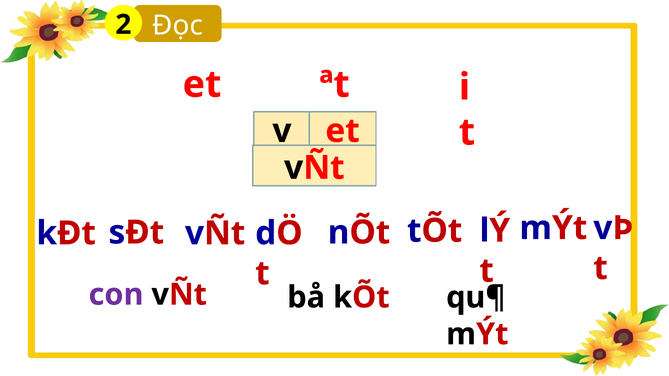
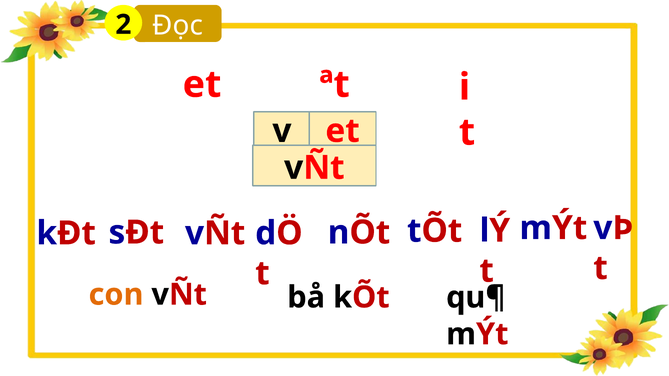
con colour: purple -> orange (116, 295)
